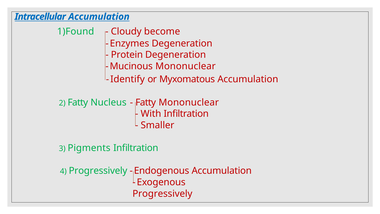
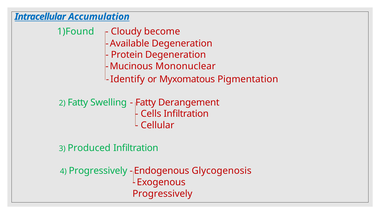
Enzymes: Enzymes -> Available (130, 43)
Myxomatous Accumulation: Accumulation -> Pigmentation (248, 79)
Nucleus: Nucleus -> Swelling (109, 102)
Fatty Mononuclear: Mononuclear -> Derangement (189, 102)
With: With -> Cells (151, 114)
Smaller: Smaller -> Cellular (158, 125)
Pigments: Pigments -> Produced (89, 148)
Endogenous Accumulation: Accumulation -> Glycogenosis (222, 171)
